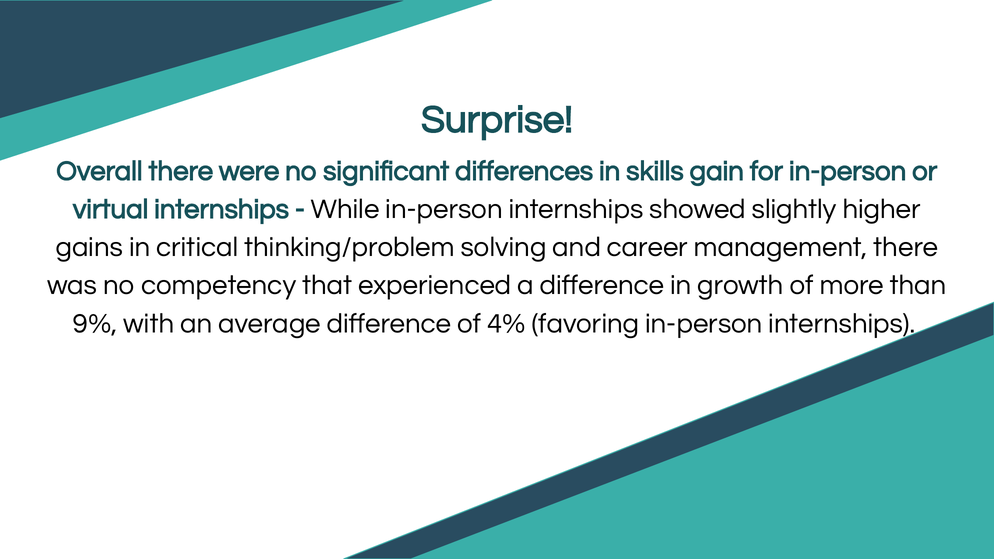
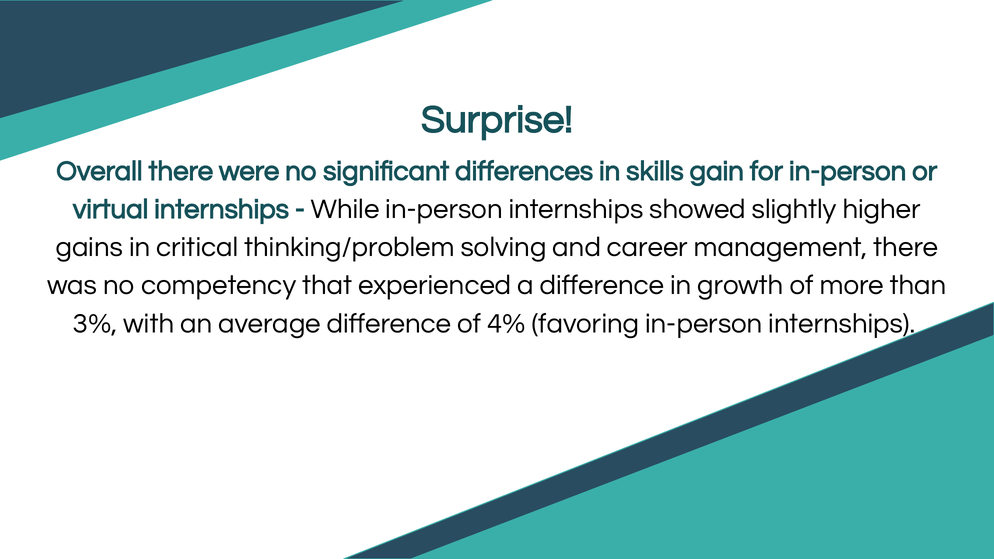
9%: 9% -> 3% (95, 323)
